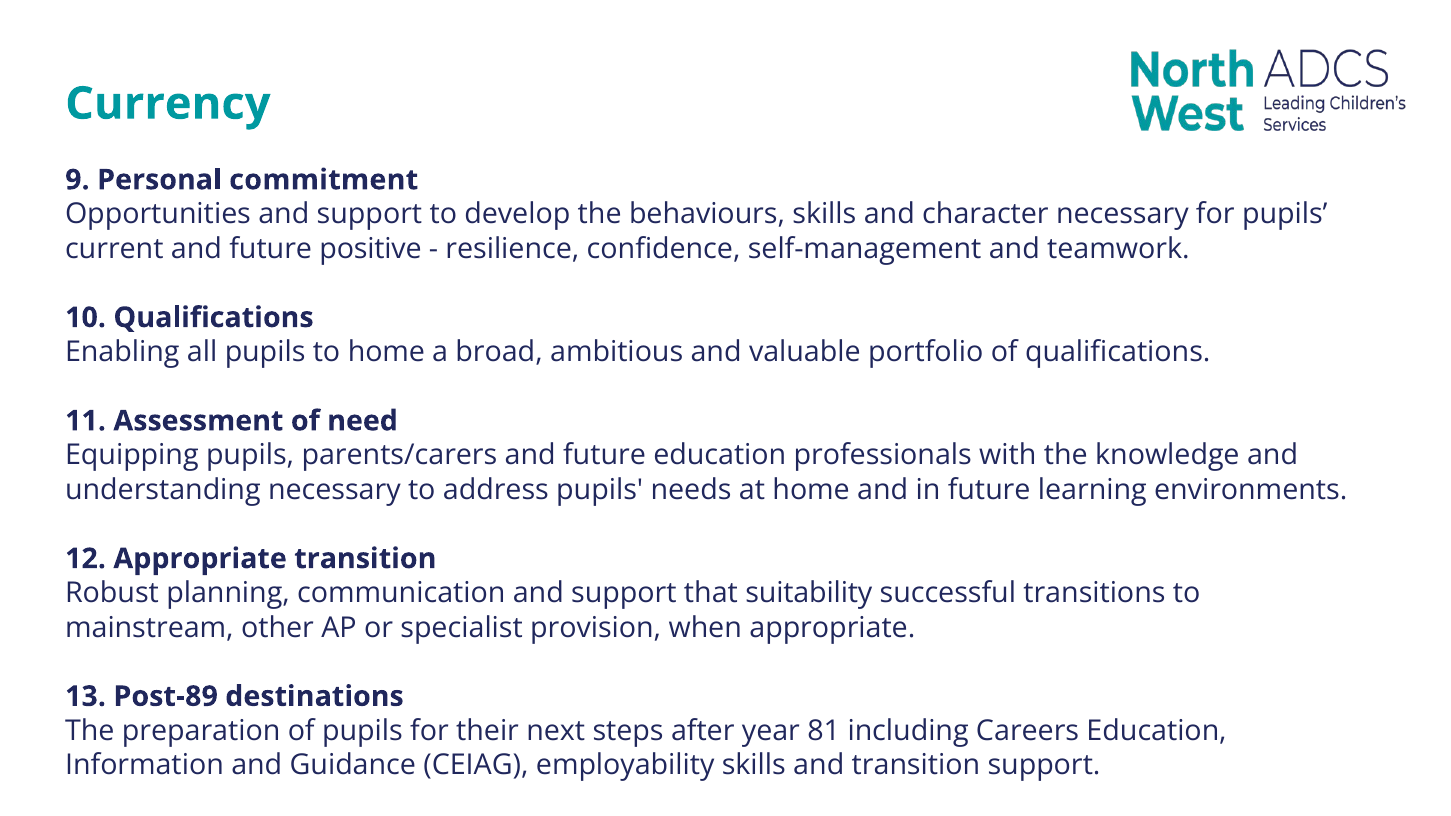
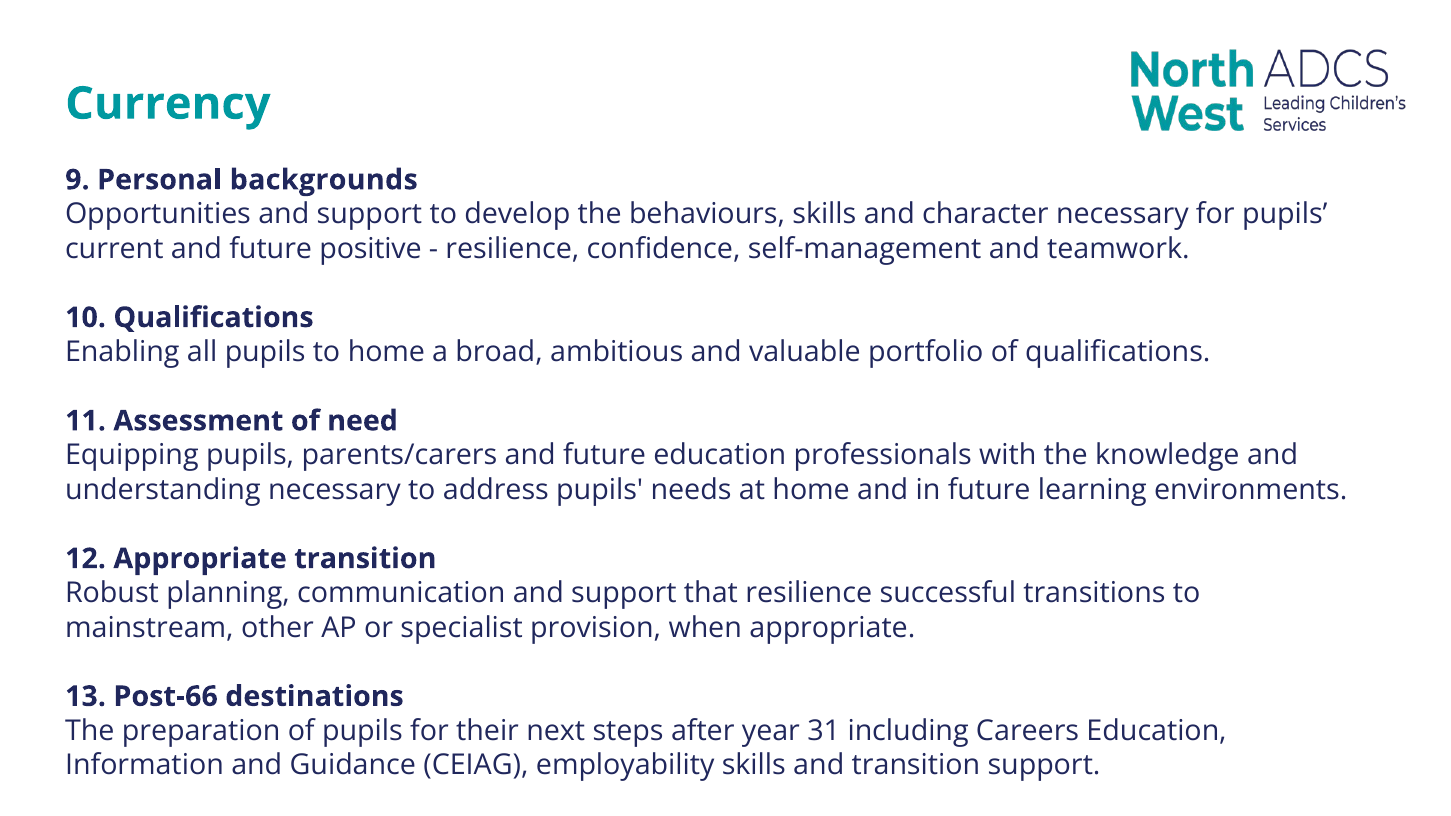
commitment: commitment -> backgrounds (324, 180)
that suitability: suitability -> resilience (809, 593)
Post-89: Post-89 -> Post-66 (166, 697)
81: 81 -> 31 (824, 731)
